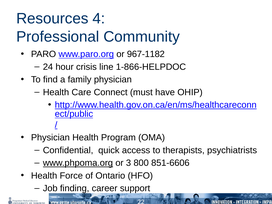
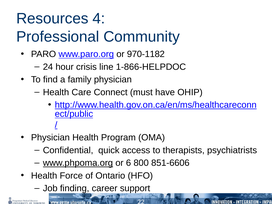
967-1182: 967-1182 -> 970-1182 (146, 54)
3: 3 -> 6 (129, 163)
